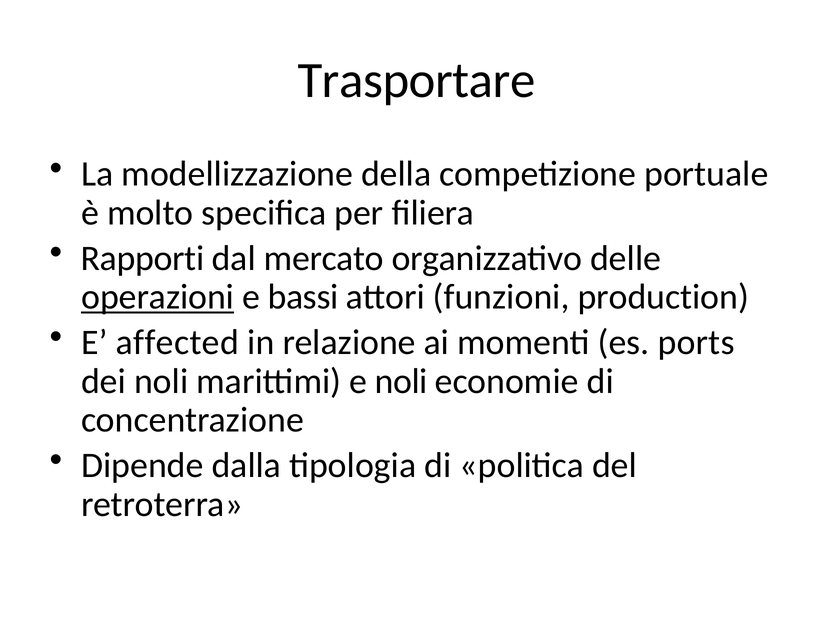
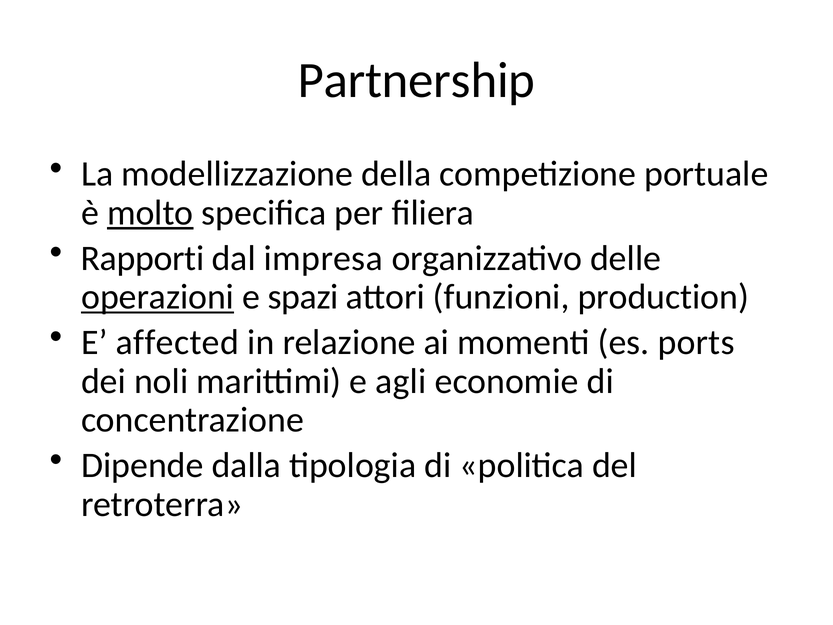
Trasportare: Trasportare -> Partnership (416, 81)
molto underline: none -> present (150, 213)
mercato: mercato -> impresa (323, 258)
bassi: bassi -> spazi (303, 297)
e noli: noli -> agli (401, 381)
